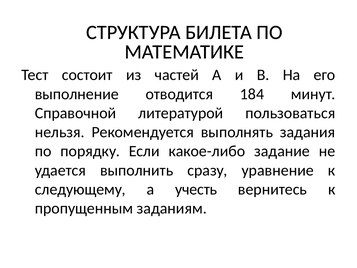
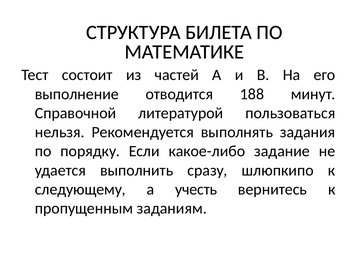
184: 184 -> 188 (252, 94)
уравнение: уравнение -> шлюпкипо (278, 170)
